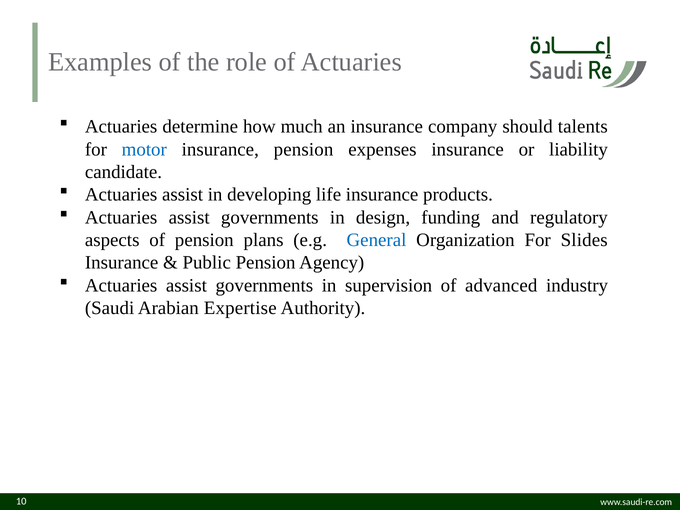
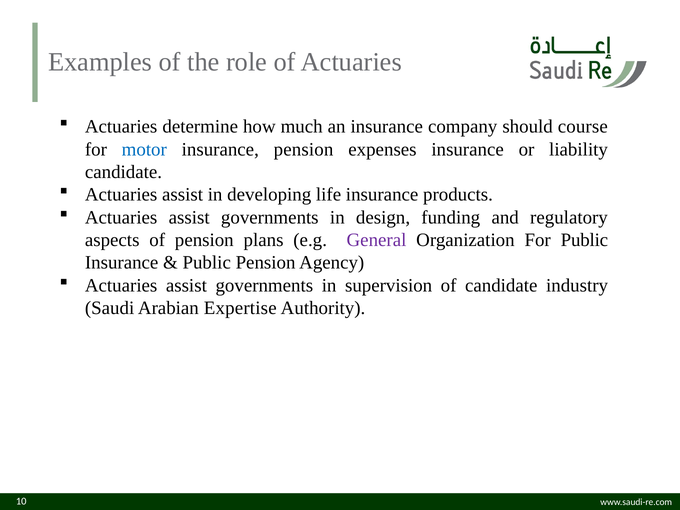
talents: talents -> course (583, 127)
General colour: blue -> purple (376, 240)
For Slides: Slides -> Public (584, 240)
of advanced: advanced -> candidate (501, 285)
